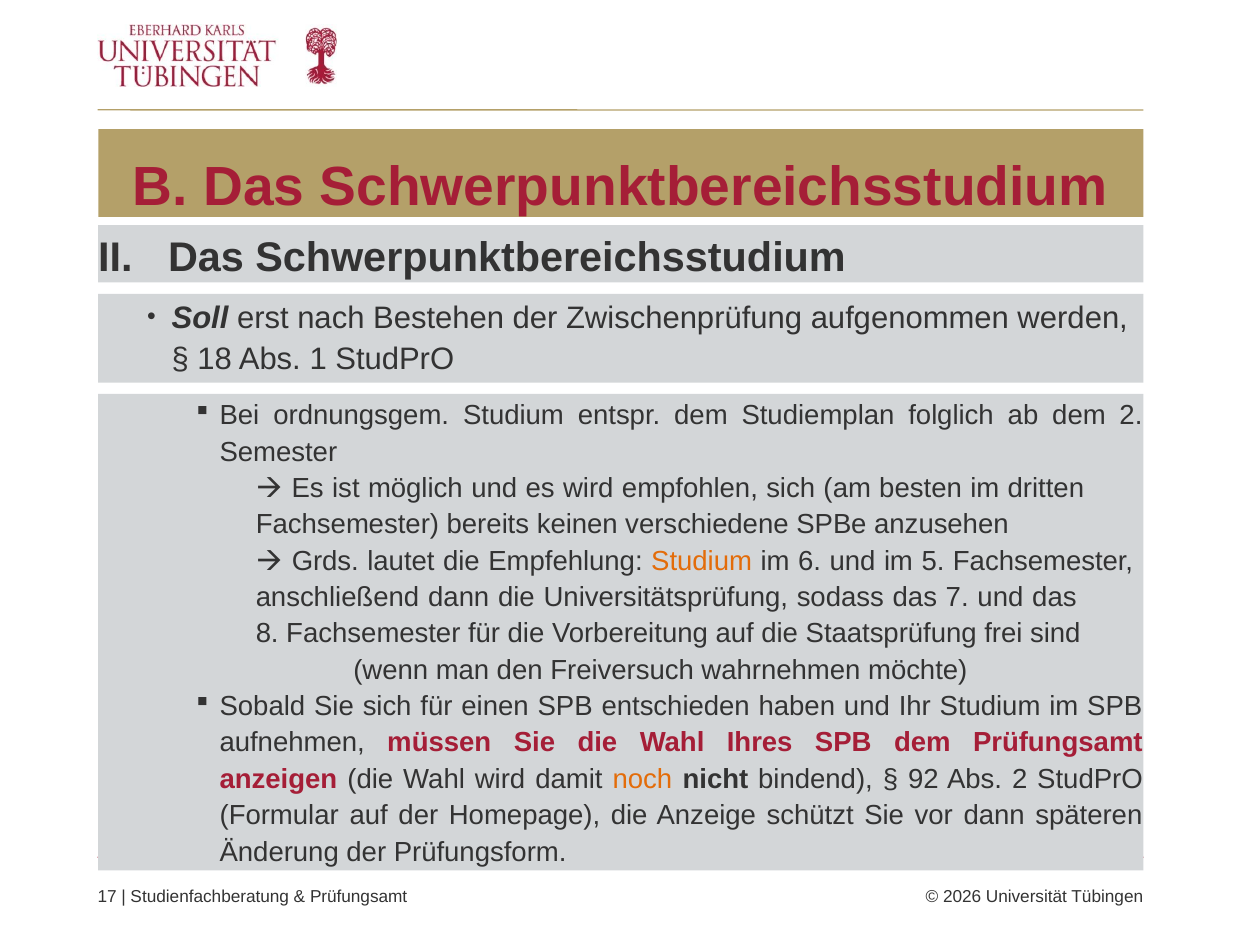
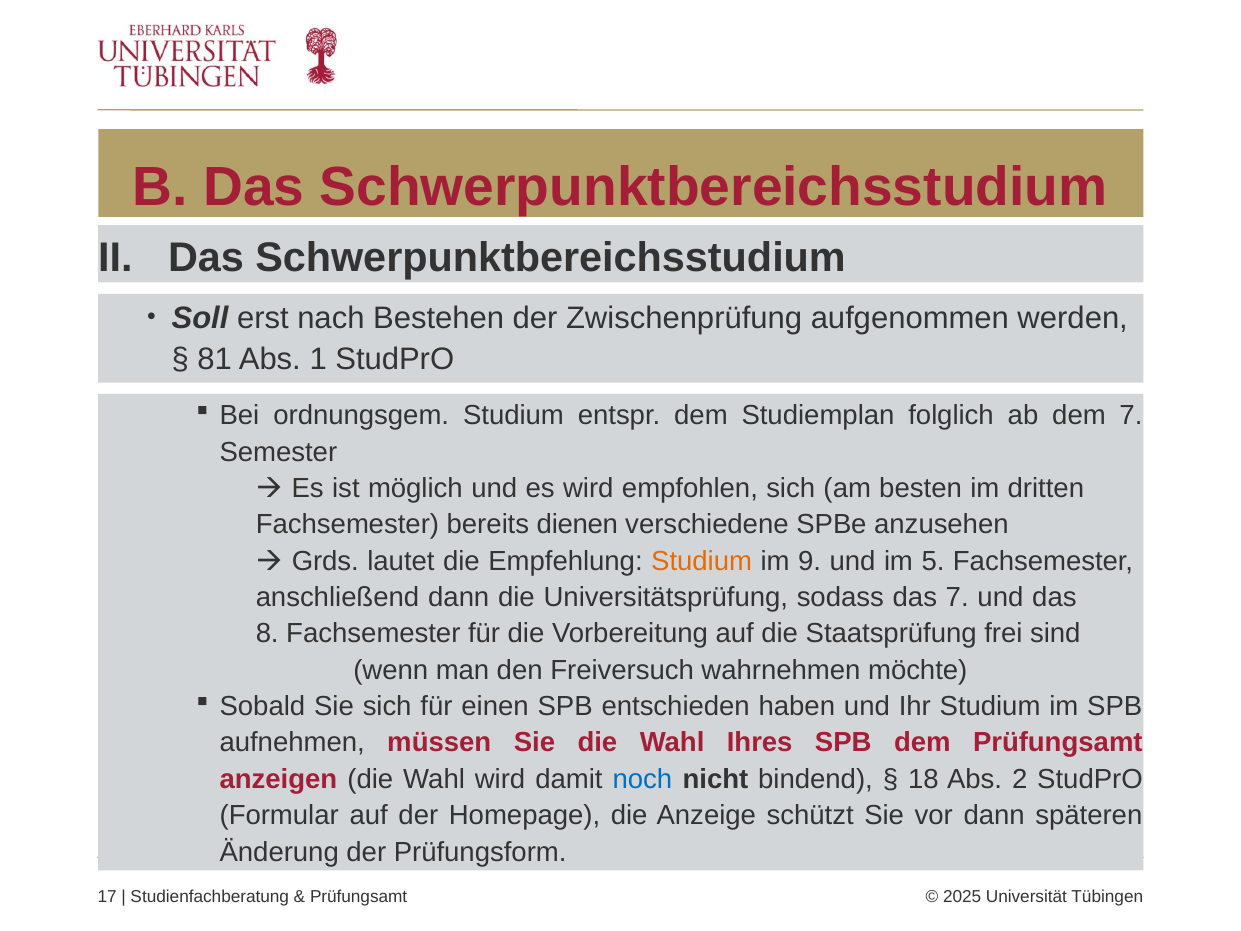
18: 18 -> 81 (215, 359)
dem 2: 2 -> 7 (1131, 416)
keinen: keinen -> dienen (577, 525)
6: 6 -> 9 (810, 561)
noch colour: orange -> blue (642, 779)
92: 92 -> 18 (923, 779)
2026: 2026 -> 2025 (962, 896)
